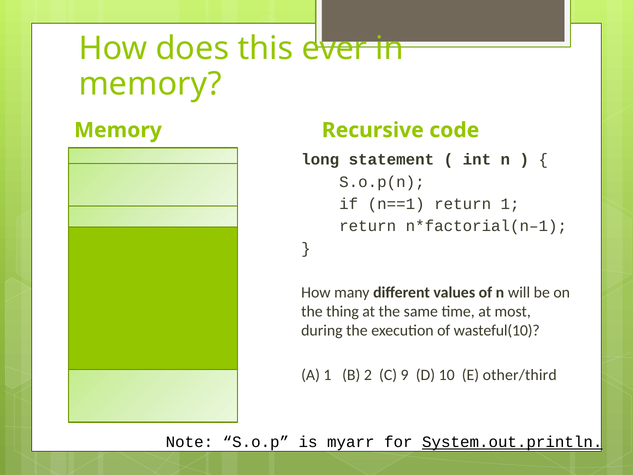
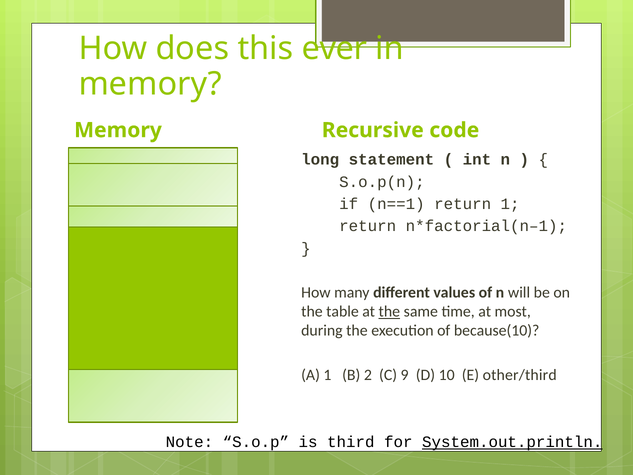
thing: thing -> table (343, 312)
the underline: none -> present (389, 312)
wasteful(10: wasteful(10 -> because(10 (497, 330)
myarr: myarr -> third (351, 442)
